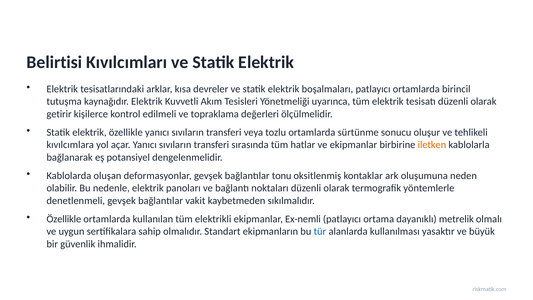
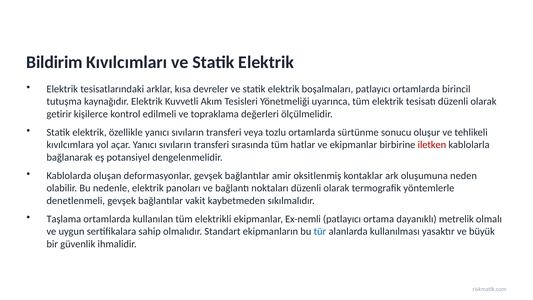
Belirtisi: Belirtisi -> Bildirim (54, 62)
iletken colour: orange -> red (432, 145)
tonu: tonu -> amir (282, 176)
Özellikle: Özellikle -> Taşlama (64, 219)
